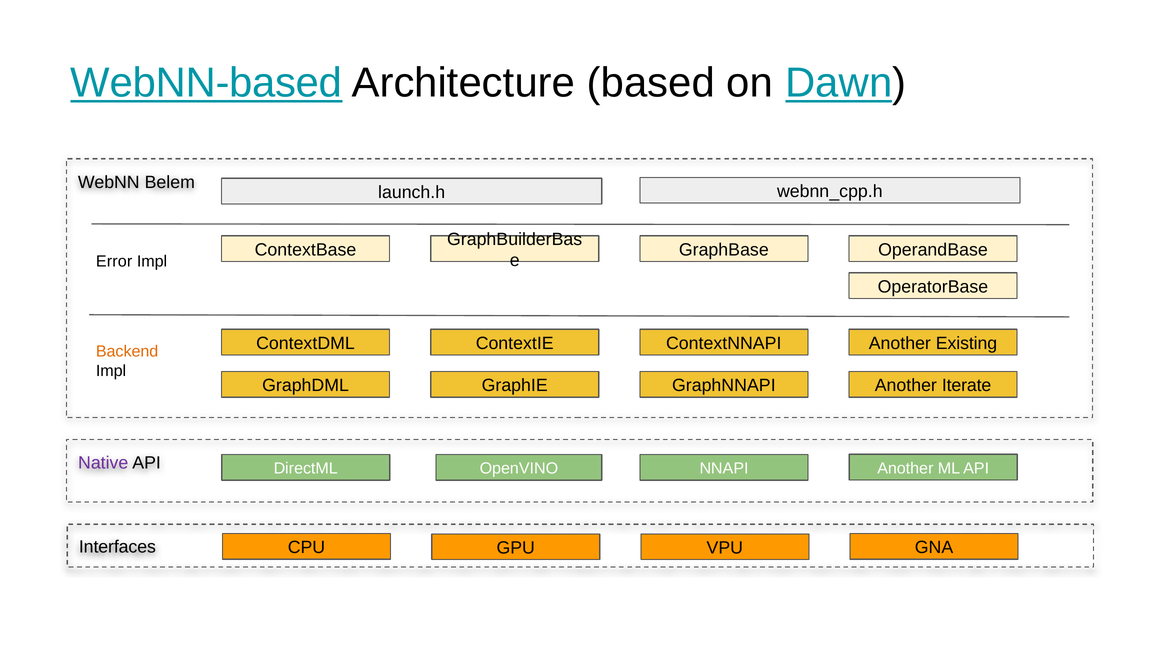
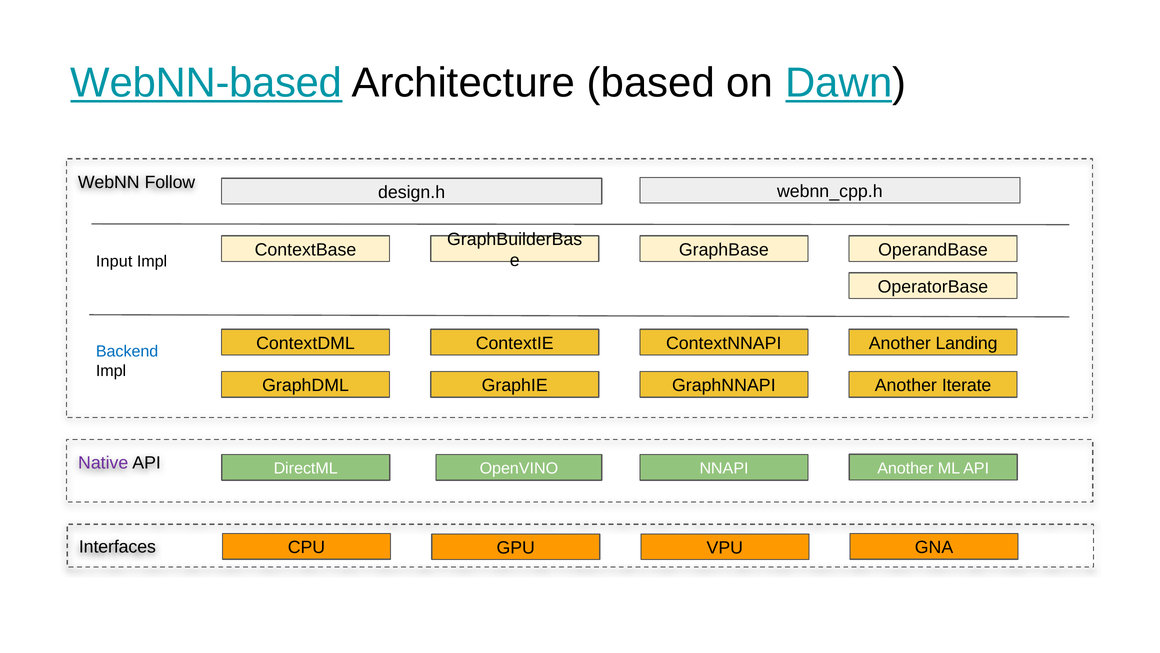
Belem: Belem -> Follow (170, 182)
launch.h: launch.h -> design.h (412, 192)
Error: Error -> Input (114, 261)
Existing: Existing -> Landing (967, 343)
Backend colour: orange -> blue (127, 351)
